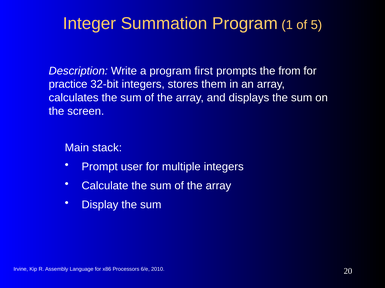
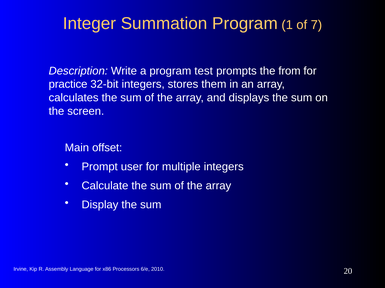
5: 5 -> 7 (316, 25)
first: first -> test (204, 71)
stack: stack -> offset (107, 148)
